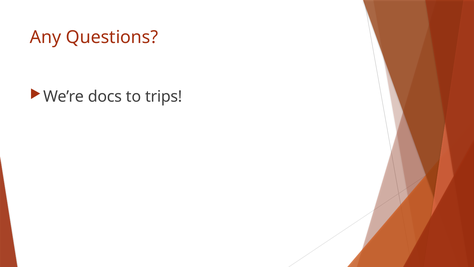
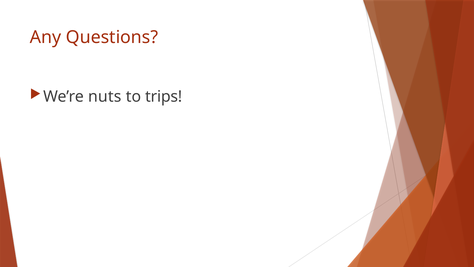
docs: docs -> nuts (105, 96)
